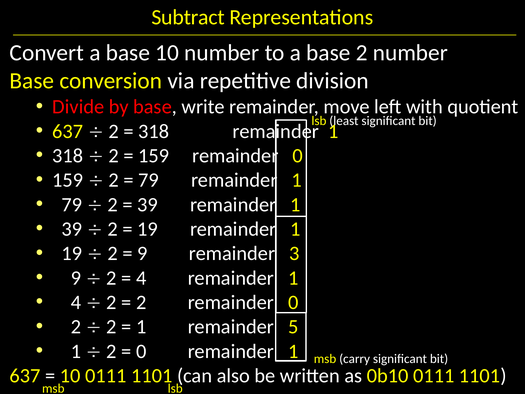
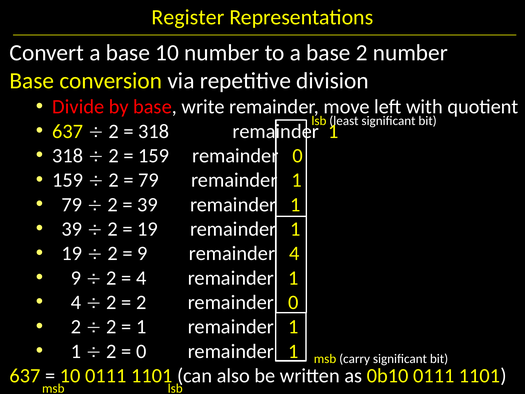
Subtract: Subtract -> Register (188, 17)
remainder 3: 3 -> 4 (294, 253)
1 remainder 5: 5 -> 1 (293, 327)
